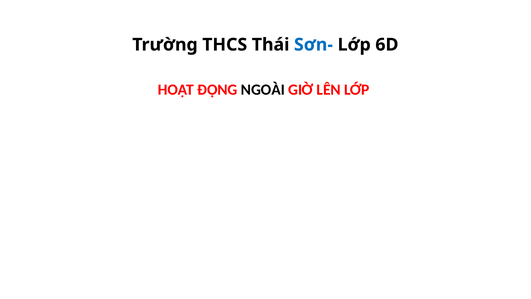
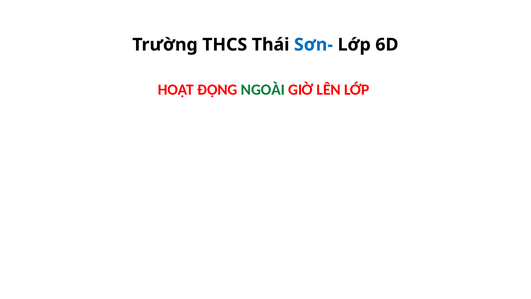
NGOÀI colour: black -> green (263, 90)
